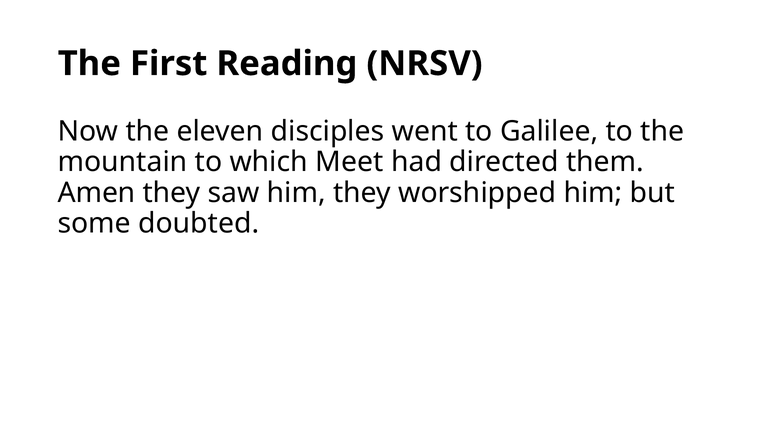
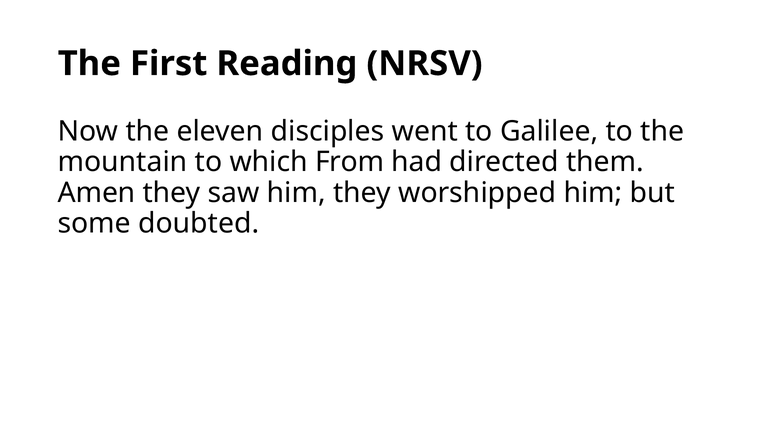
Meet: Meet -> From (350, 162)
